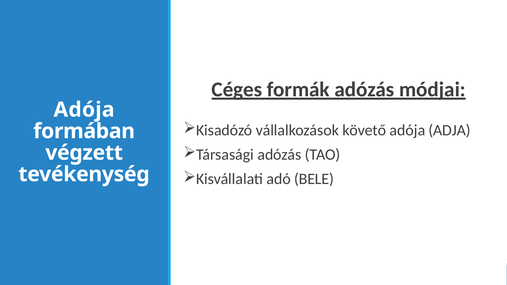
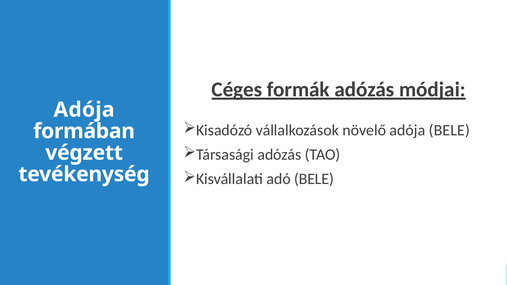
követő: követő -> növelő (364, 130)
adója ADJA: ADJA -> BELE (449, 130)
